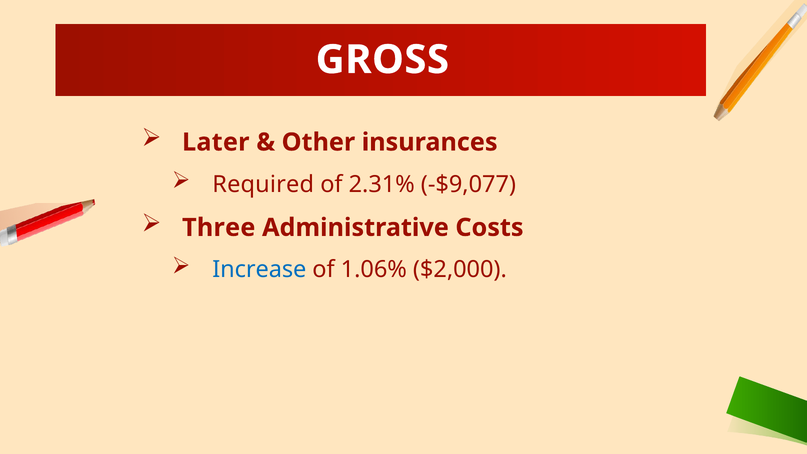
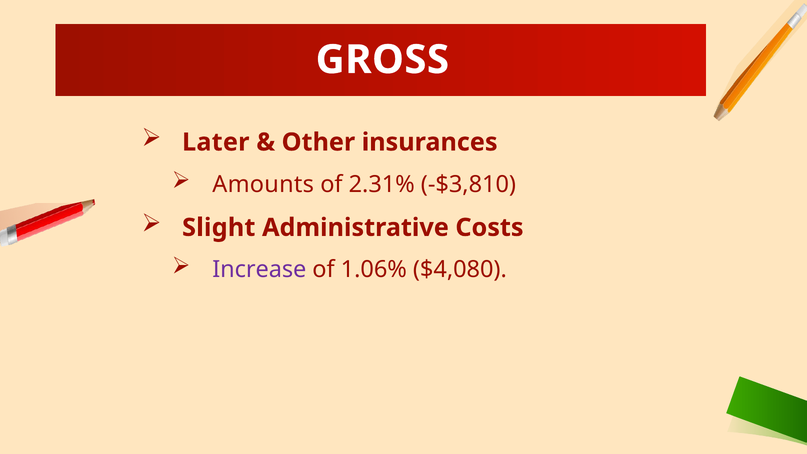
Required: Required -> Amounts (263, 184)
-$9,077: -$9,077 -> -$3,810 (468, 184)
Three: Three -> Slight (219, 228)
Increase colour: blue -> purple (259, 270)
$2,000: $2,000 -> $4,080 (460, 270)
